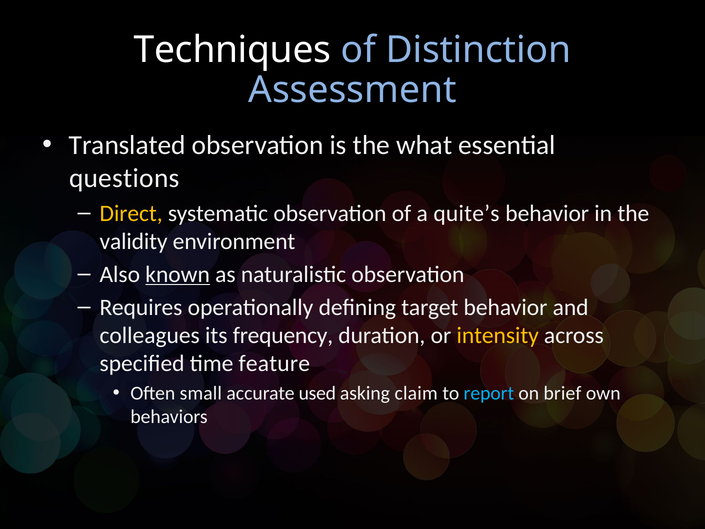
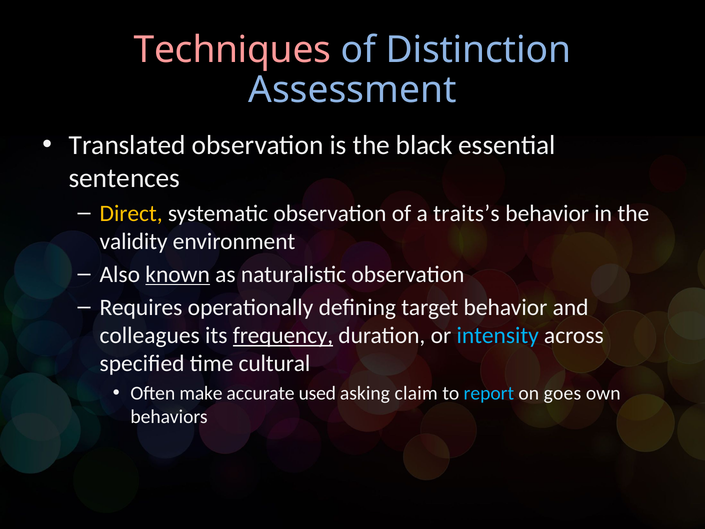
Techniques colour: white -> pink (233, 50)
what: what -> black (424, 145)
questions: questions -> sentences (124, 178)
quite’s: quite’s -> traits’s (466, 213)
frequency underline: none -> present (283, 335)
intensity colour: yellow -> light blue (498, 335)
feature: feature -> cultural (274, 364)
small: small -> make (201, 393)
brief: brief -> goes (562, 393)
